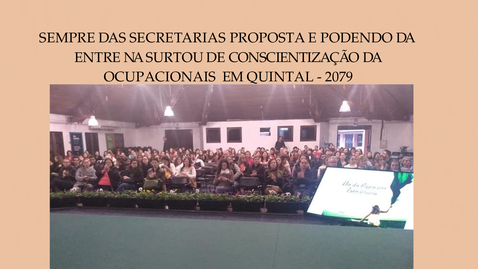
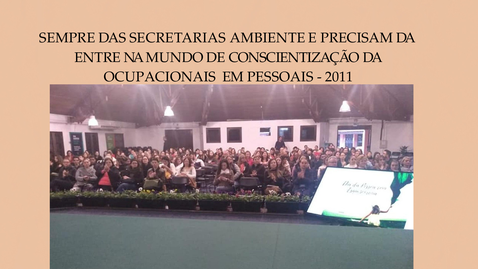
PROPOSTA: PROPOSTA -> AMBIENTE (268, 38)
PODENDO: PODENDO -> PRECISAM (357, 38)
SURTOU: SURTOU -> MUNDO (175, 57)
QUINTAL: QUINTAL -> PESSOAIS (280, 77)
2079: 2079 -> 2011 (339, 77)
